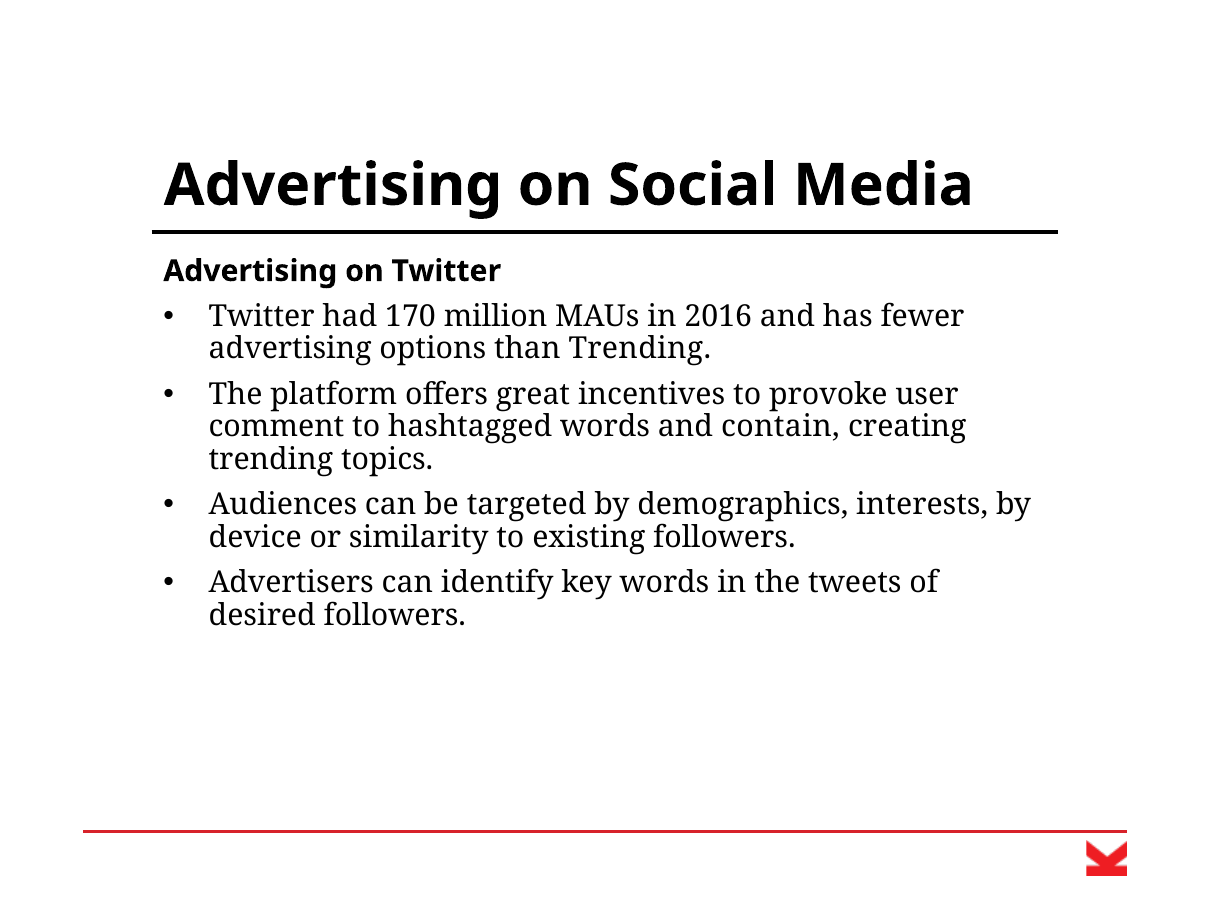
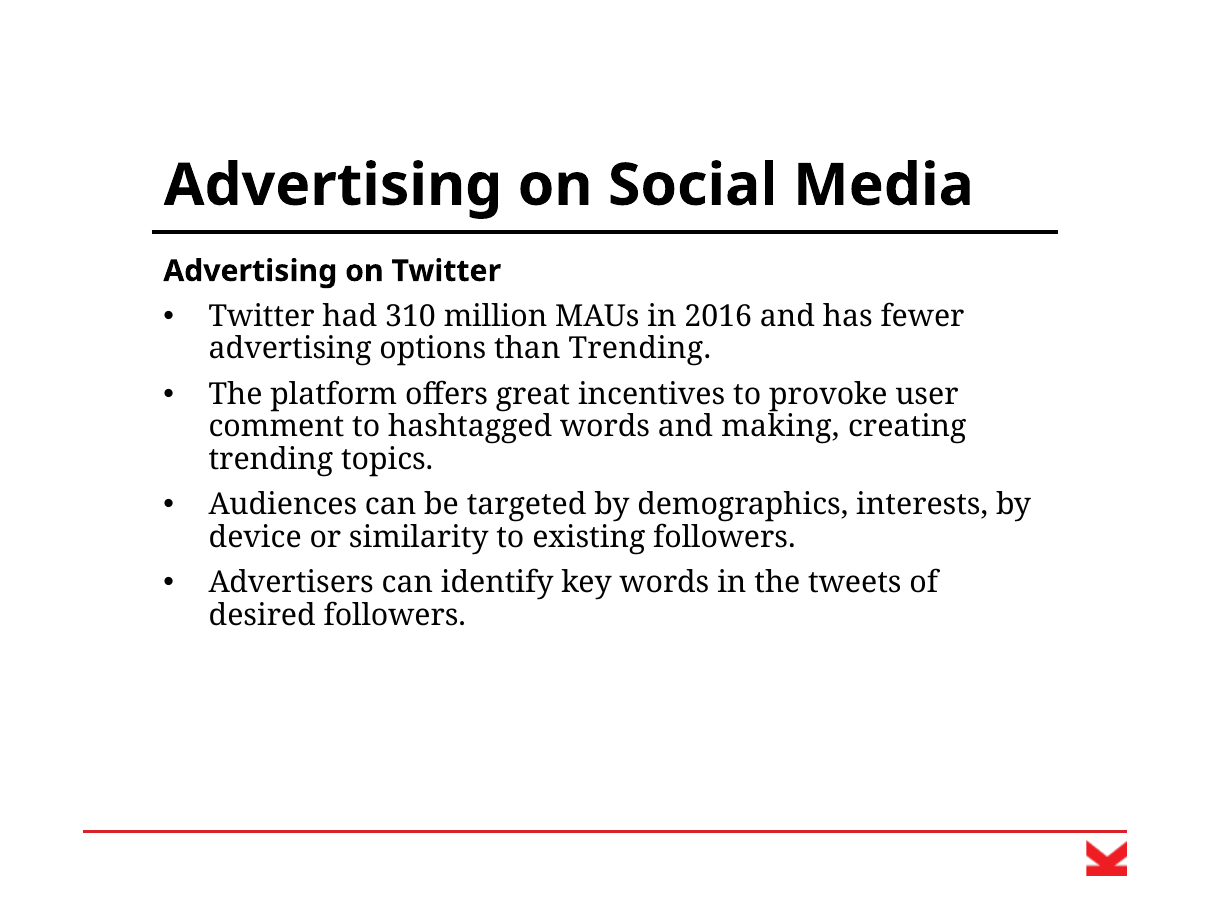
170: 170 -> 310 (410, 316)
contain: contain -> making (780, 427)
